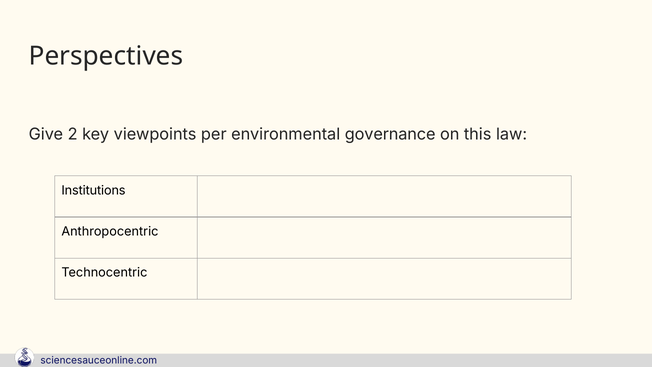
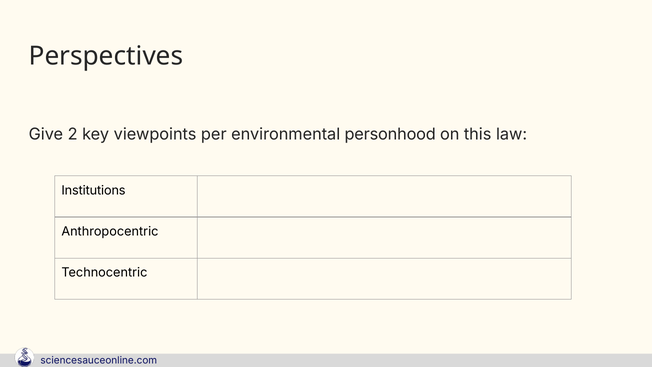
governance: governance -> personhood (390, 134)
